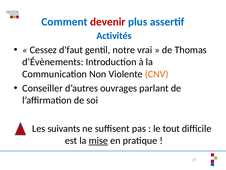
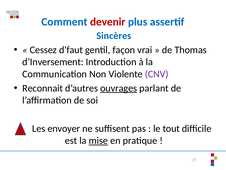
Activités: Activités -> Sincères (114, 36)
notre: notre -> façon (124, 50)
d’Évènements: d’Évènements -> d’Inversement (53, 62)
CNV colour: orange -> purple (157, 74)
Conseiller: Conseiller -> Reconnait (43, 88)
ouvrages underline: none -> present (119, 88)
suivants: suivants -> envoyer (64, 128)
